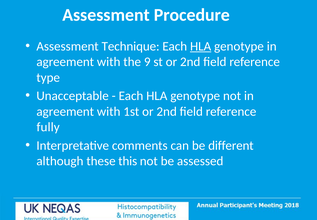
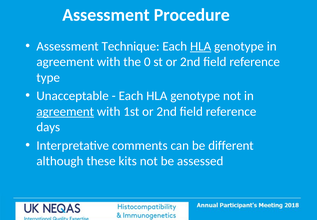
9: 9 -> 0 (147, 62)
agreement underline: none -> present (65, 111)
fully: fully -> days (48, 127)
this: this -> kits (128, 161)
